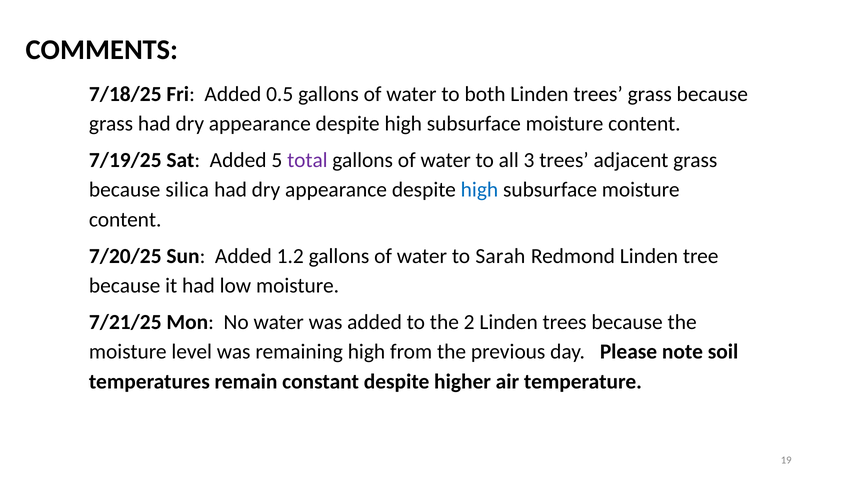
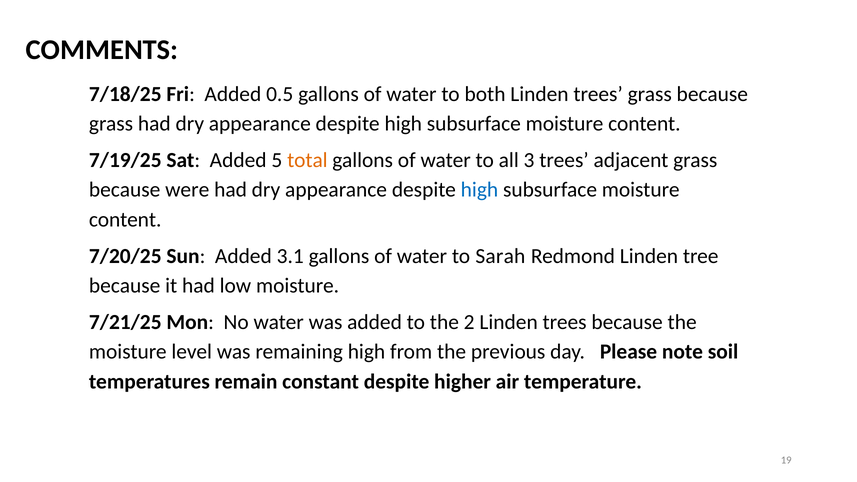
total colour: purple -> orange (307, 160)
silica: silica -> were (187, 190)
1.2: 1.2 -> 3.1 (290, 256)
